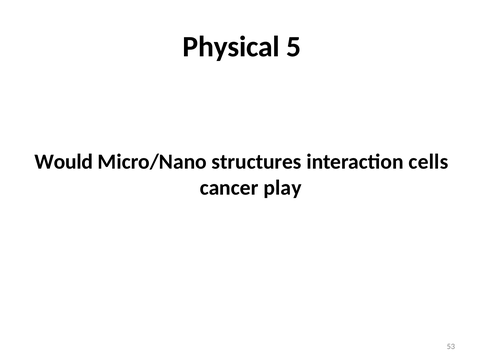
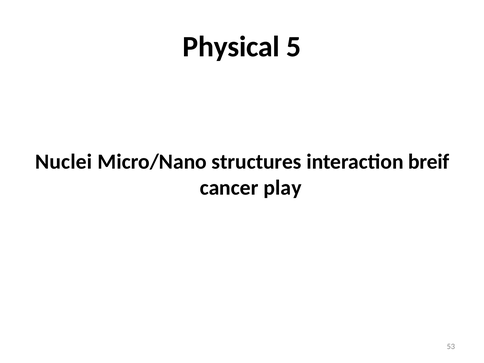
Would: Would -> Nuclei (64, 162)
cells: cells -> breif (429, 162)
